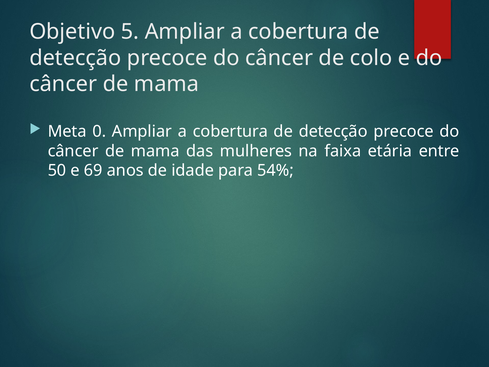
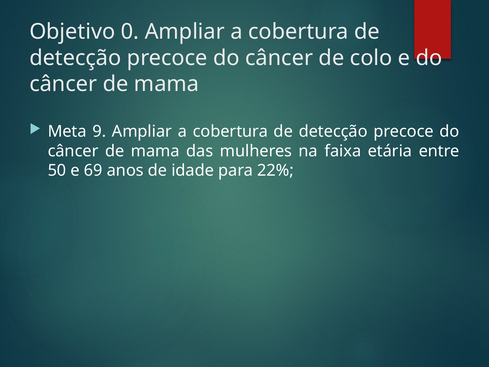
5: 5 -> 0 (130, 32)
0: 0 -> 9 (99, 131)
54%: 54% -> 22% (275, 170)
